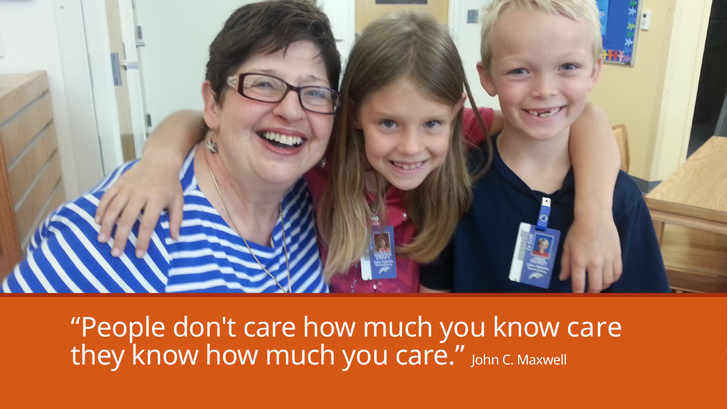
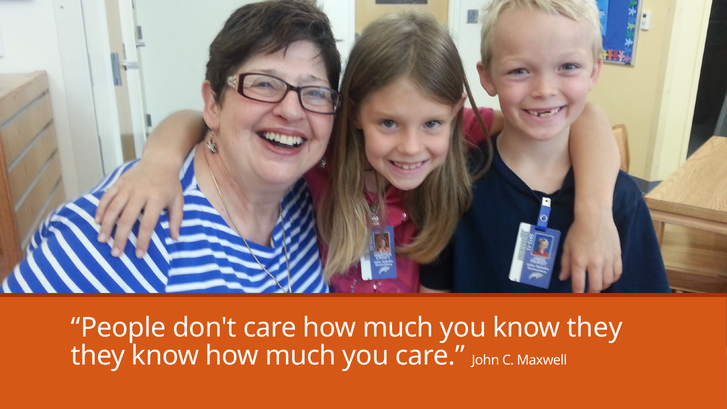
know care: care -> they (595, 328)
